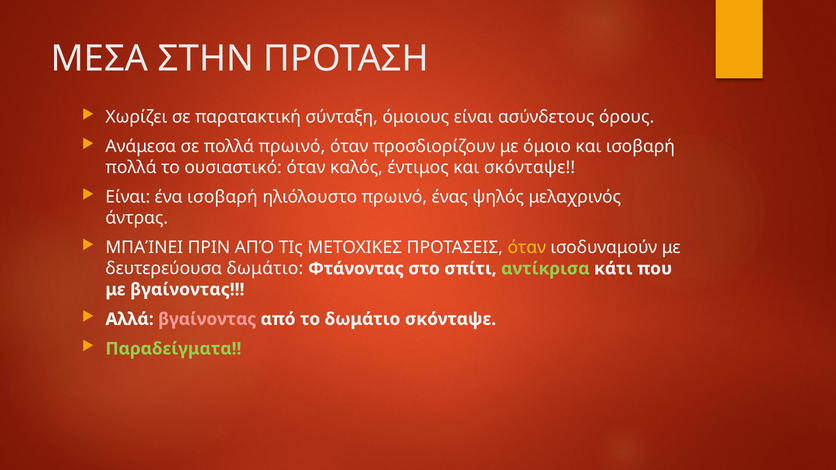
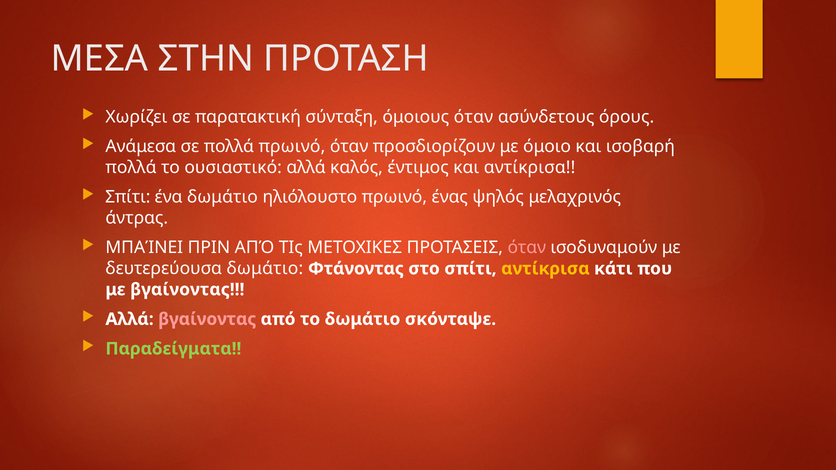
όμοιους είναι: είναι -> όταν (473, 117)
ουσιαστικό όταν: όταν -> αλλά (306, 168)
και σκόνταψε: σκόνταψε -> αντίκρισα (530, 168)
Είναι: Είναι -> Σπίτι (128, 197)
ένα ισοβαρή: ισοβαρή -> δωμάτιο (222, 197)
όταν colour: yellow -> pink (527, 248)
αντίκρισα colour: light green -> yellow (545, 269)
